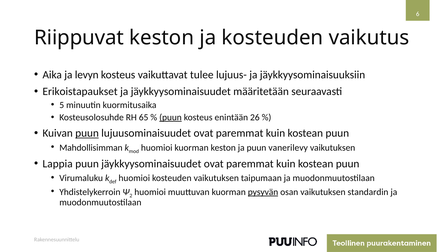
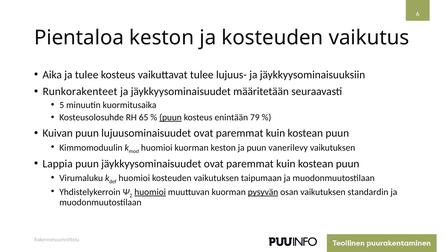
Riippuvat: Riippuvat -> Pientaloa (79, 38)
ja levyn: levyn -> tulee (87, 75)
Erikoistapaukset: Erikoistapaukset -> Runkorakenteet (80, 92)
26: 26 -> 79 (255, 117)
puun underline: present -> none (87, 133)
Mahdollisimman: Mahdollisimman -> Kimmomoduulin (91, 148)
huomioi underline: none -> present (150, 192)
